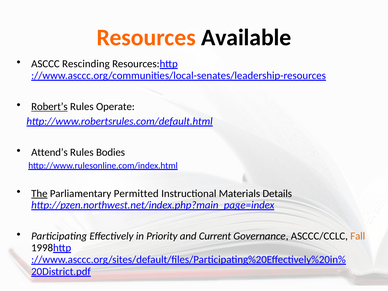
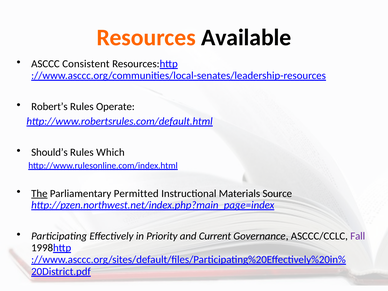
Rescinding: Rescinding -> Consistent (86, 64)
Robert’s underline: present -> none (49, 107)
Attend’s: Attend’s -> Should’s (49, 152)
Bodies: Bodies -> Which (110, 152)
Details: Details -> Source (277, 193)
Fall colour: orange -> purple (358, 236)
